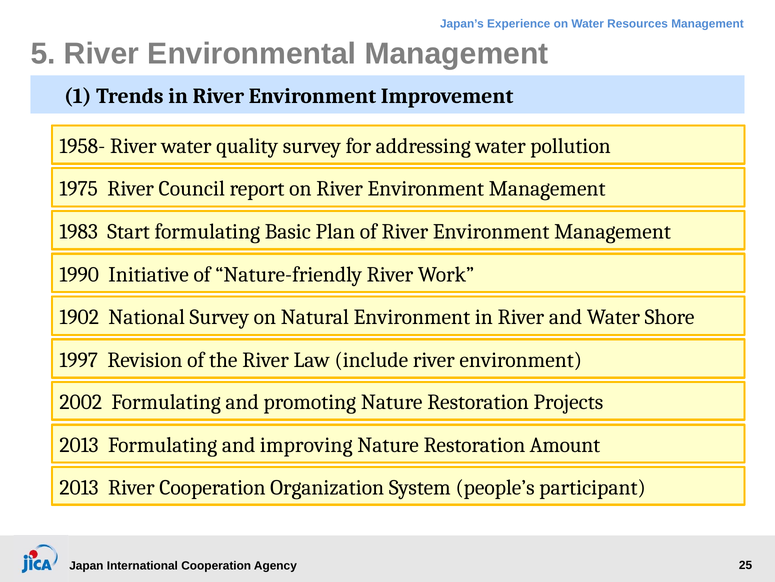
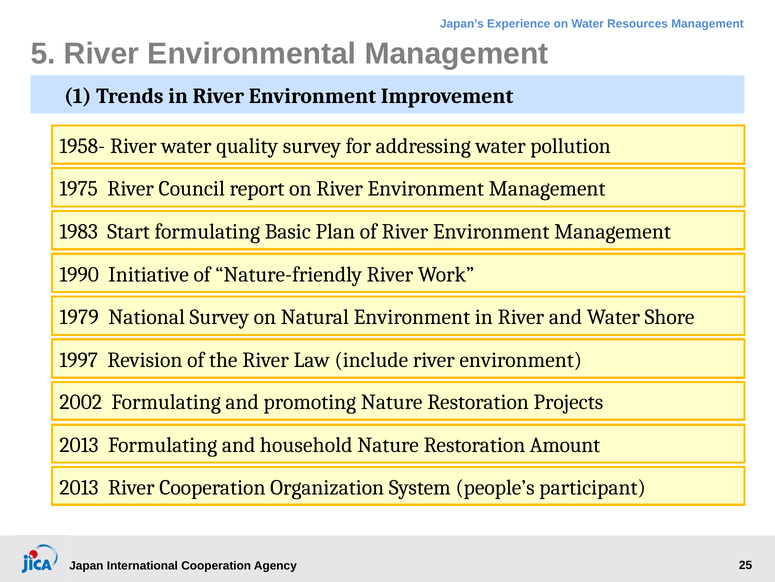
1902: 1902 -> 1979 (79, 317)
improving: improving -> household (306, 445)
